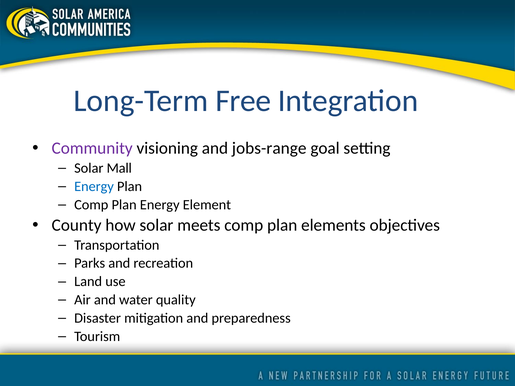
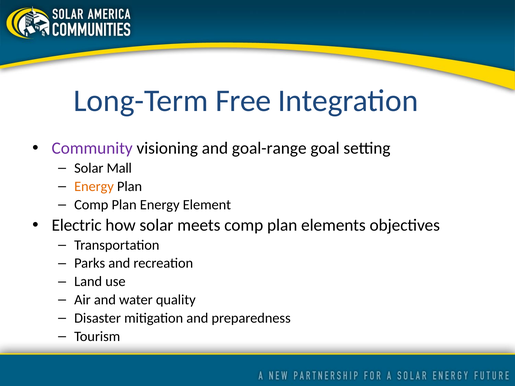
jobs-range: jobs-range -> goal-range (269, 148)
Energy colour: blue -> orange (94, 187)
County: County -> Electric (77, 225)
